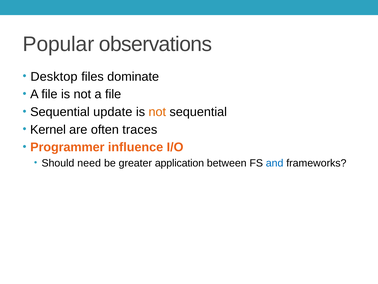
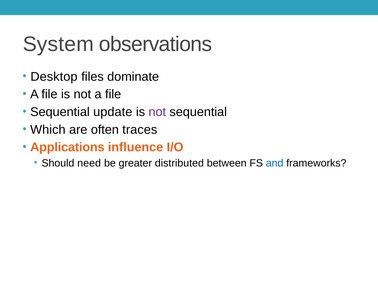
Popular: Popular -> System (58, 44)
not colour: orange -> purple (157, 112)
Kernel: Kernel -> Which (48, 129)
Programmer: Programmer -> Applications (67, 147)
application: application -> distributed (179, 163)
